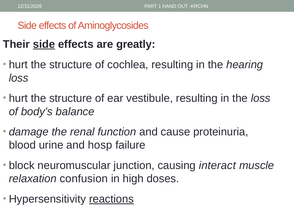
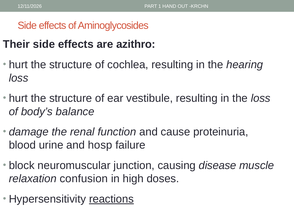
side underline: present -> none (44, 44)
greatly: greatly -> azithro (136, 44)
interact: interact -> disease (218, 165)
